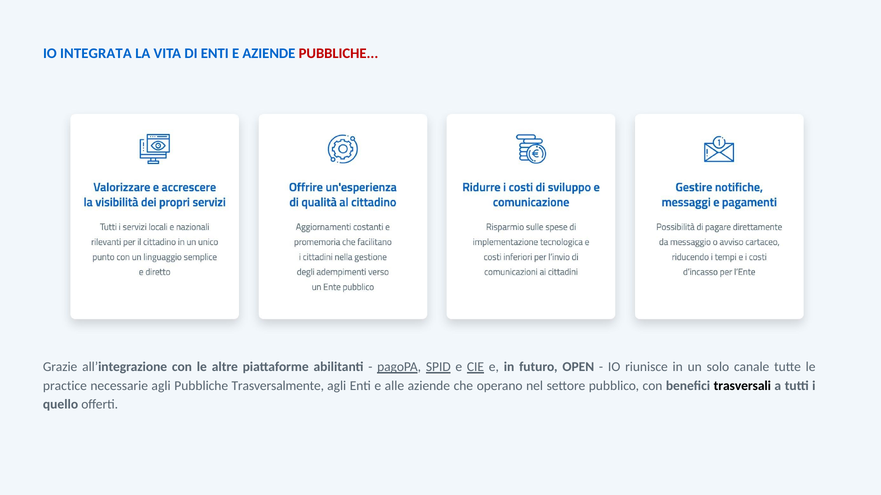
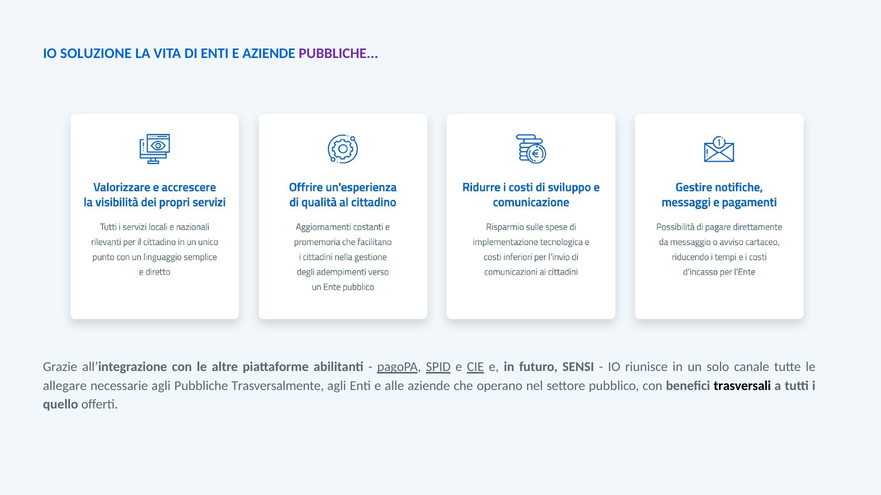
INTEGRATA: INTEGRATA -> SOLUZIONE (96, 54)
PUBBLICHE colour: red -> purple (338, 54)
OPEN: OPEN -> SENSI (578, 367)
practice: practice -> allegare (65, 386)
